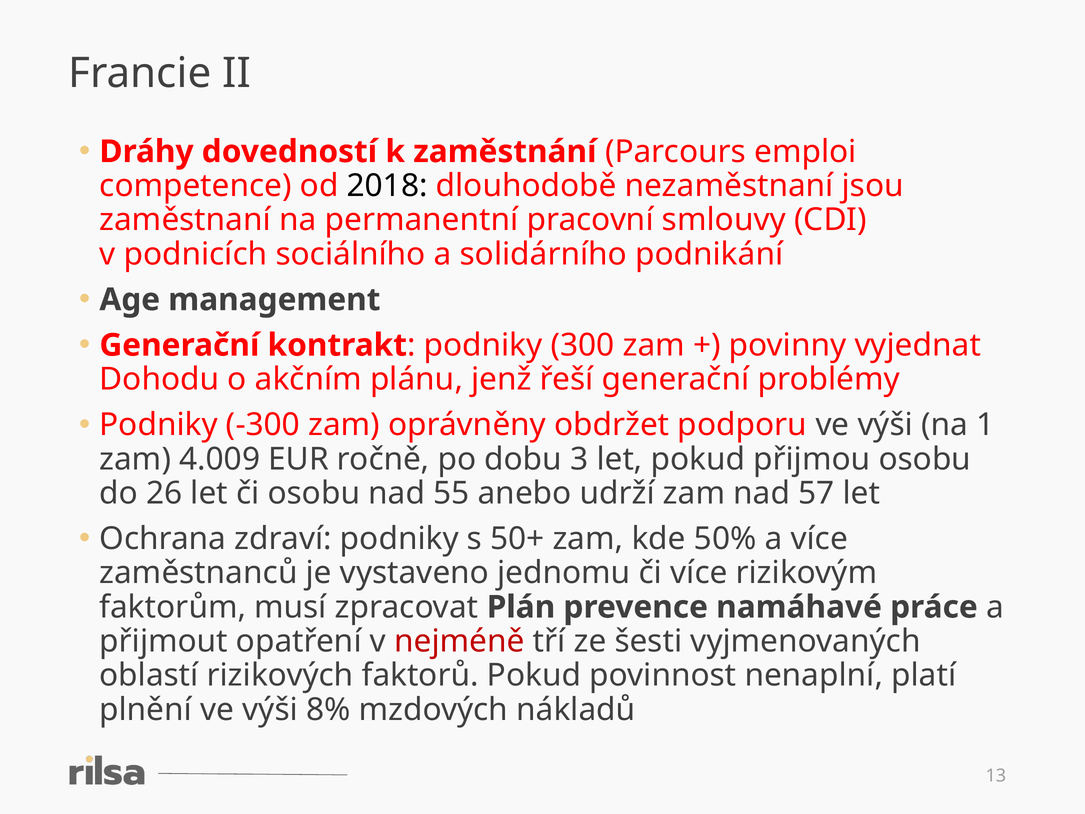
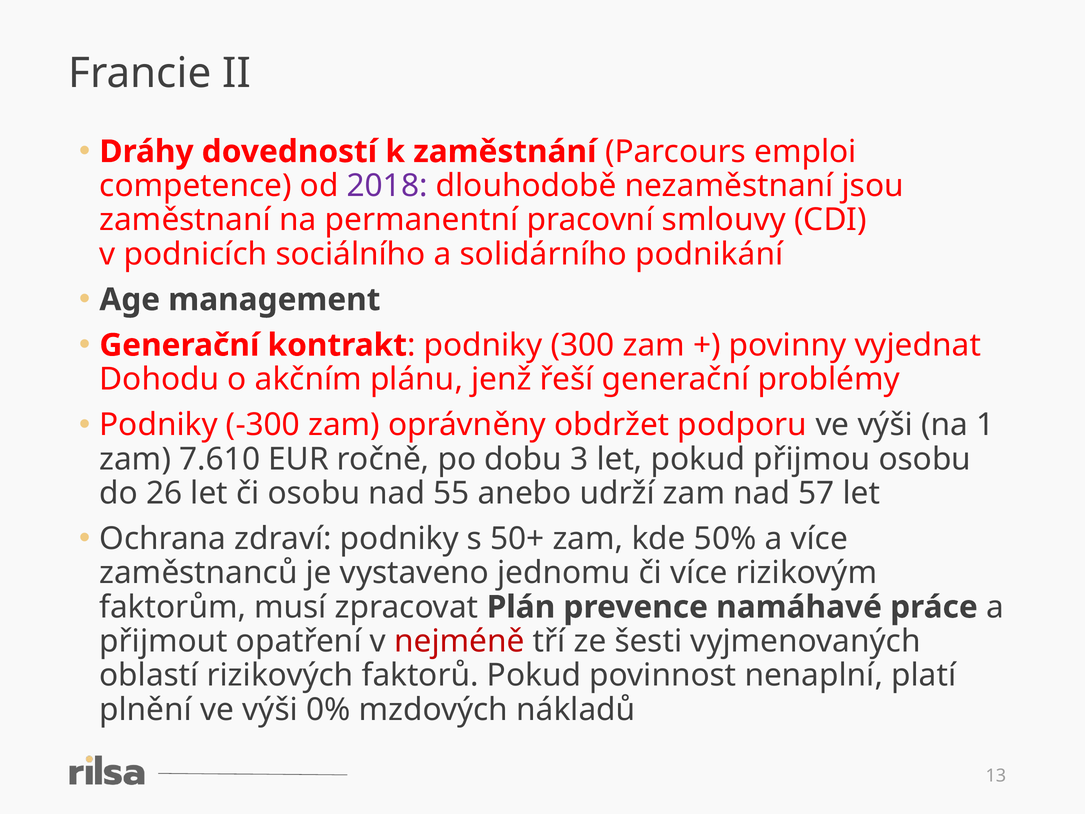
2018 colour: black -> purple (387, 186)
4.009: 4.009 -> 7.610 (220, 459)
8%: 8% -> 0% (328, 709)
